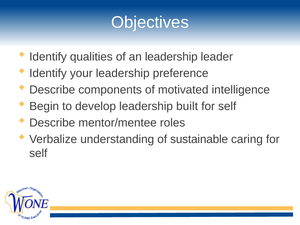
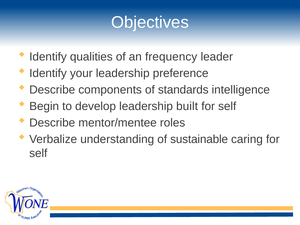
an leadership: leadership -> frequency (171, 57)
motivated: motivated -> standards (183, 90)
